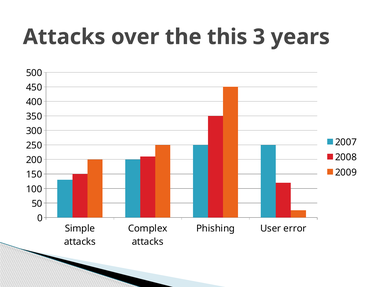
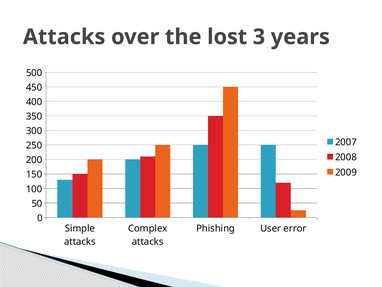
this: this -> lost (227, 37)
